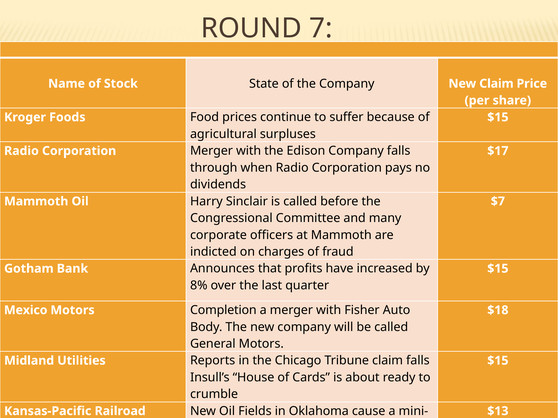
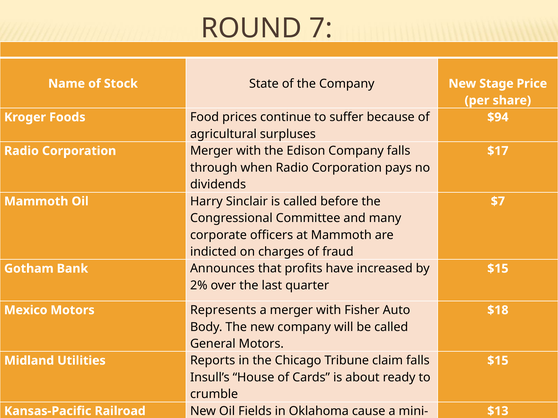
New Claim: Claim -> Stage (496, 84)
$15: $15 -> $94 (498, 117)
8%: 8% -> 2% (199, 286)
Completion: Completion -> Represents (223, 311)
